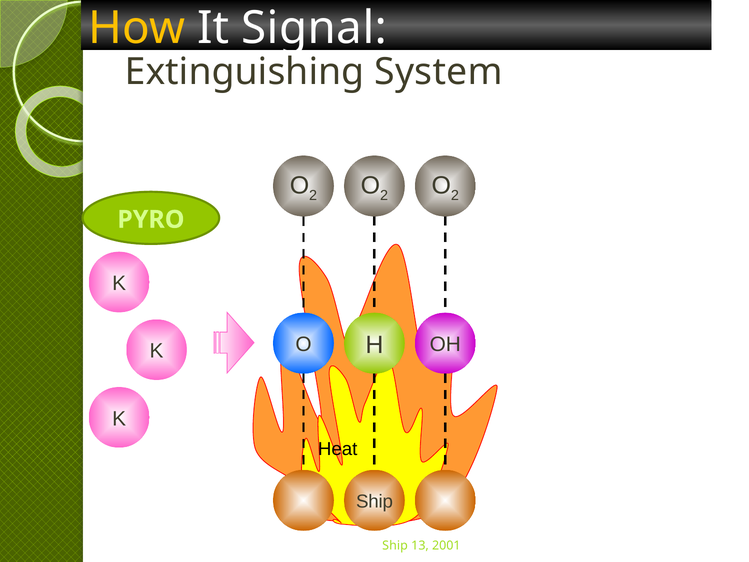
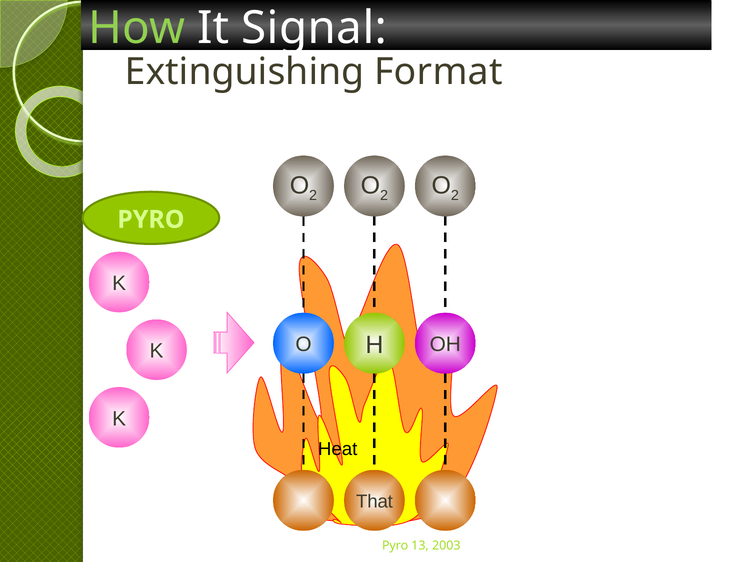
How colour: yellow -> light green (137, 28)
System: System -> Format (438, 72)
Ship: Ship -> That (374, 501)
Ship: Ship -> Pyro (395, 545)
2001: 2001 -> 2003 (446, 545)
